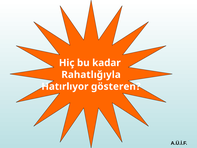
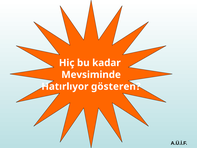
Rahatlığıyla: Rahatlığıyla -> Mevsiminde (91, 75)
